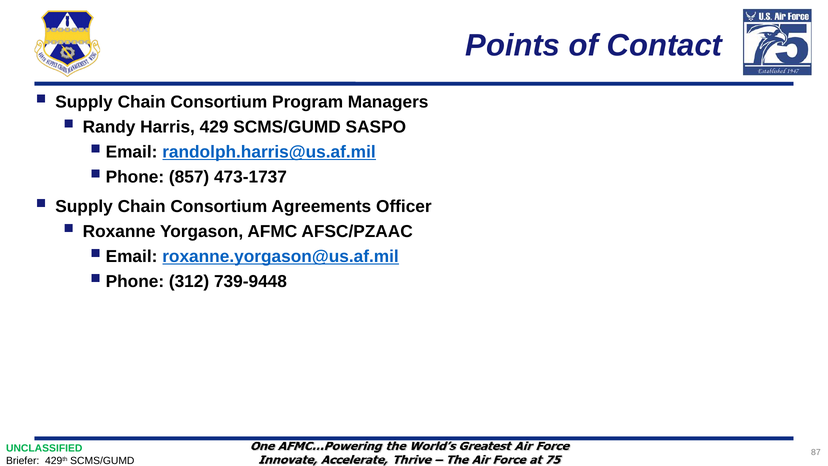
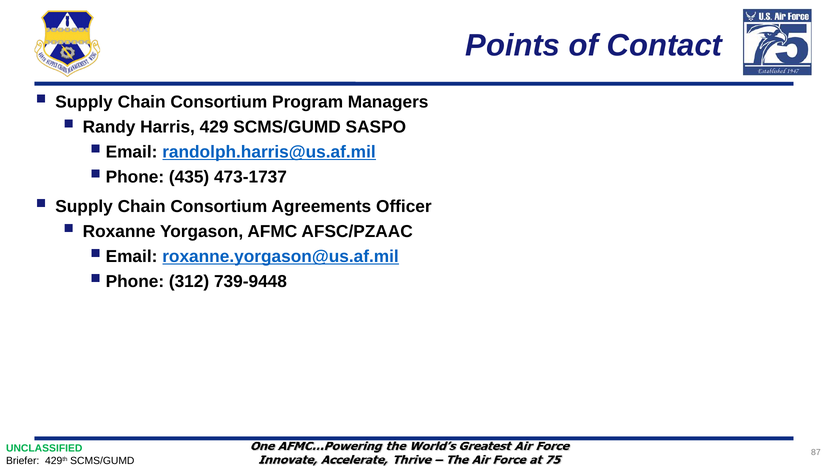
857: 857 -> 435 (189, 177)
